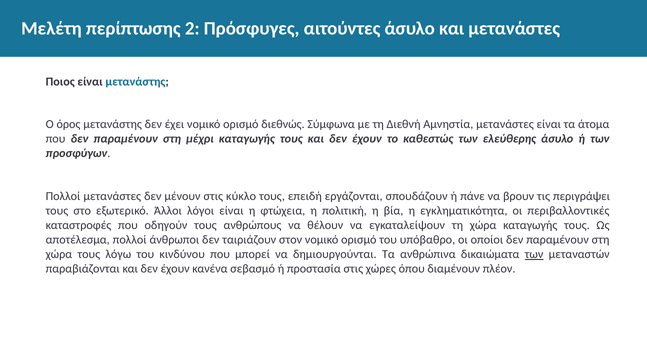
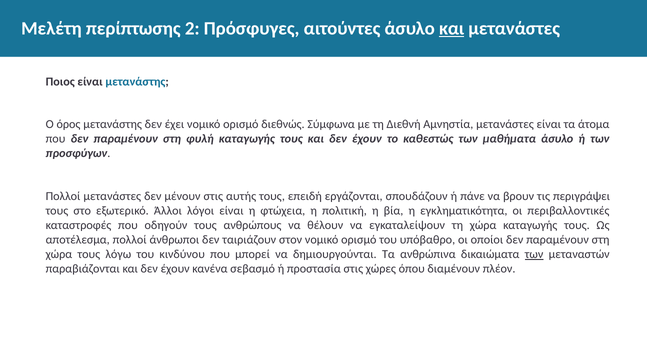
και underline: none -> present (452, 28)
μέχρι: μέχρι -> φυλή (200, 139)
ελεύθερης: ελεύθερης -> μαθήματα (509, 139)
κύκλο: κύκλο -> αυτής (241, 196)
